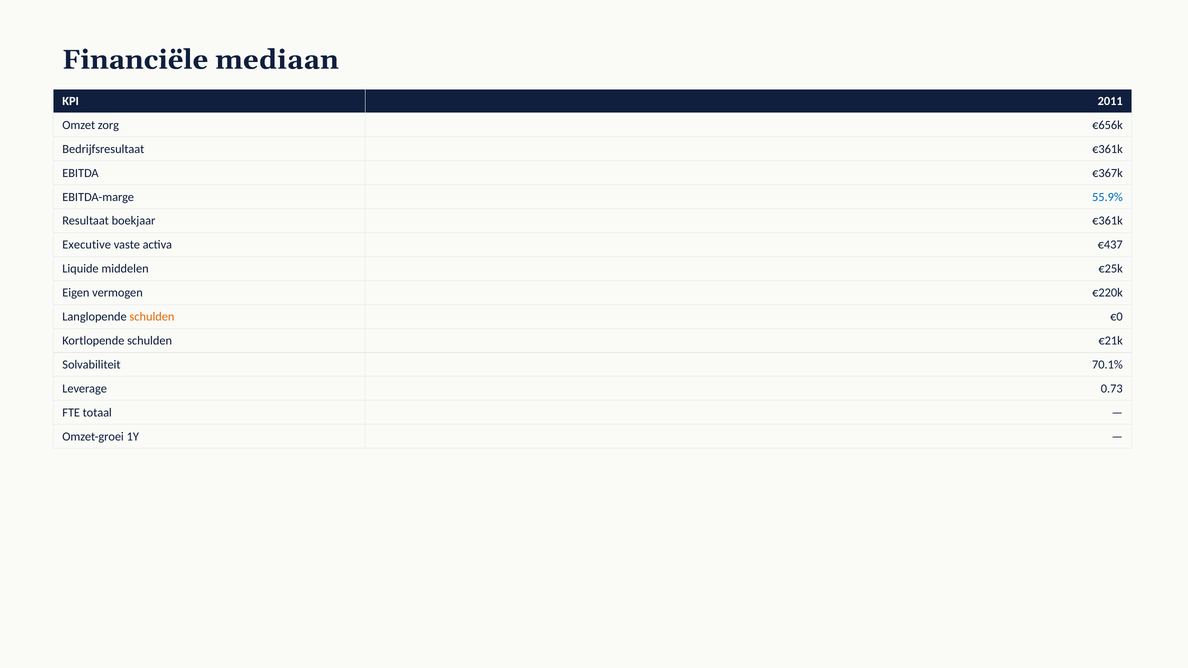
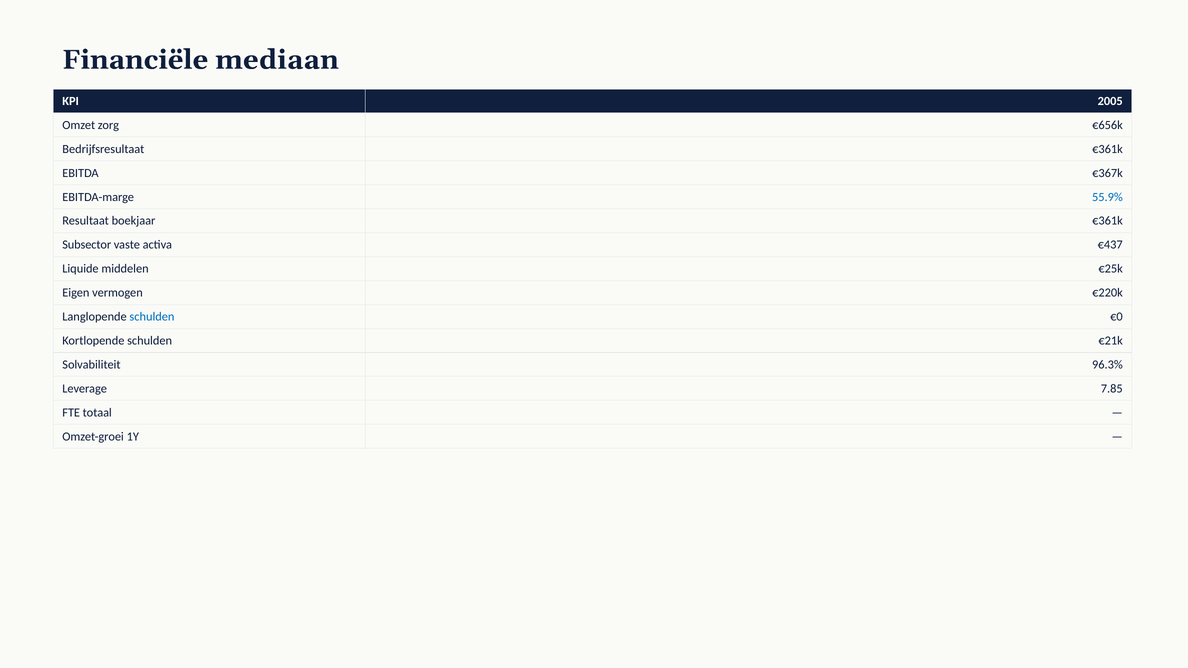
2011: 2011 -> 2005 (1110, 101)
Executive: Executive -> Subsector (87, 245)
schulden colour: orange -> blue (152, 317)
70.1%: 70.1% -> 96.3% (1107, 365)
0.73: 0.73 -> 7.85 (1112, 389)
